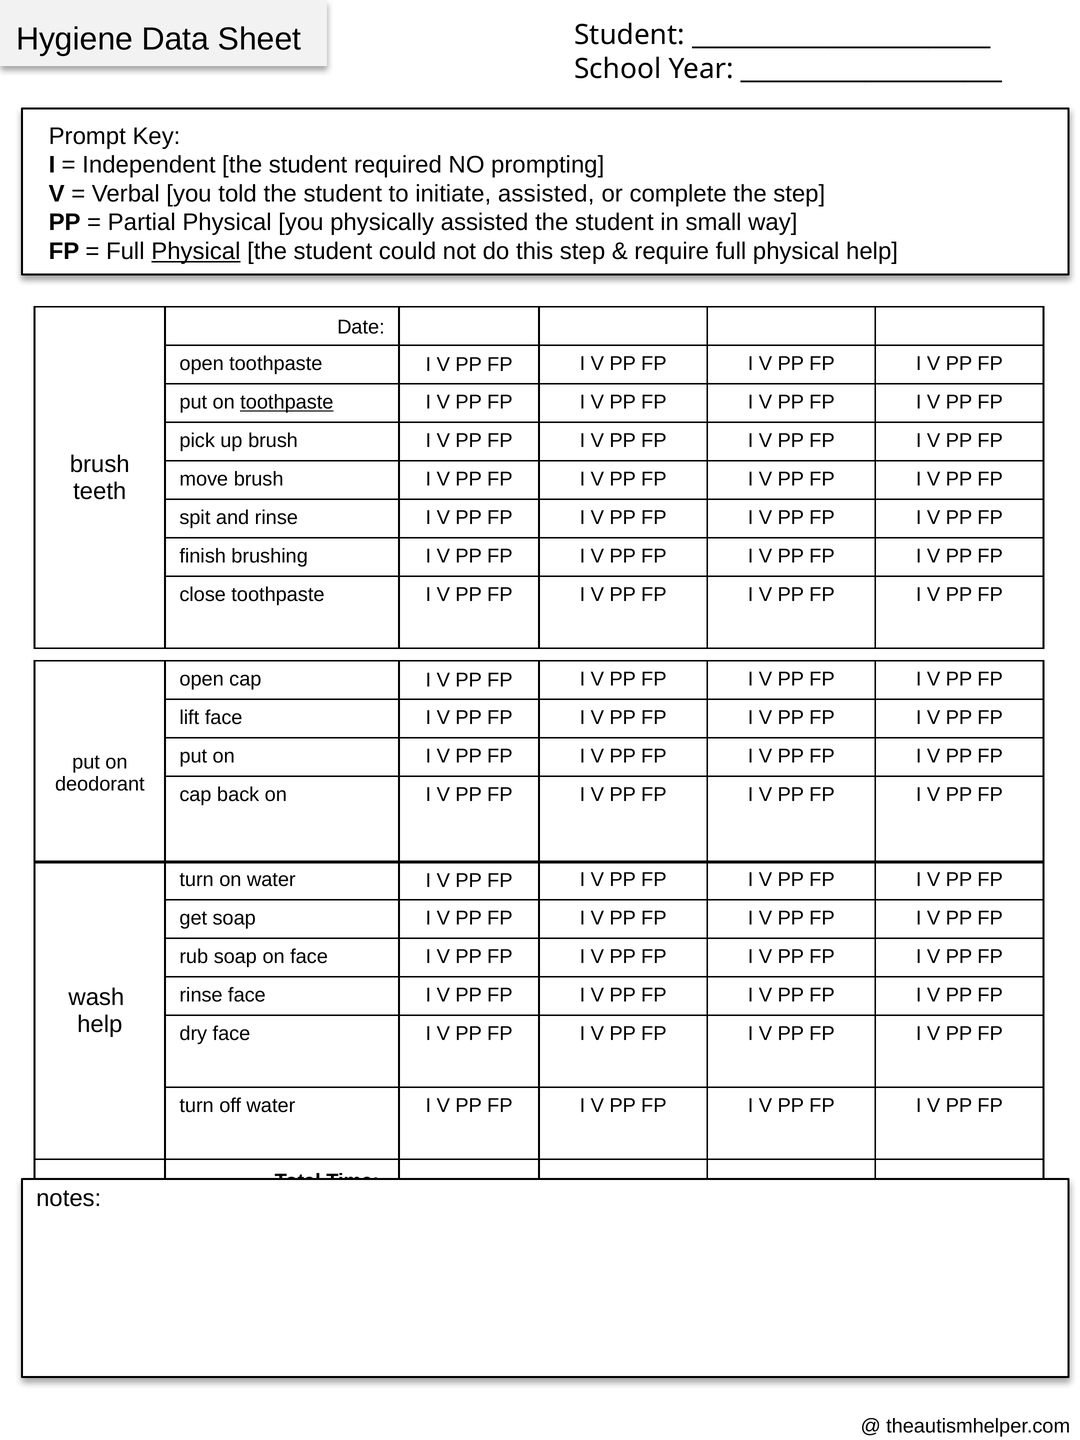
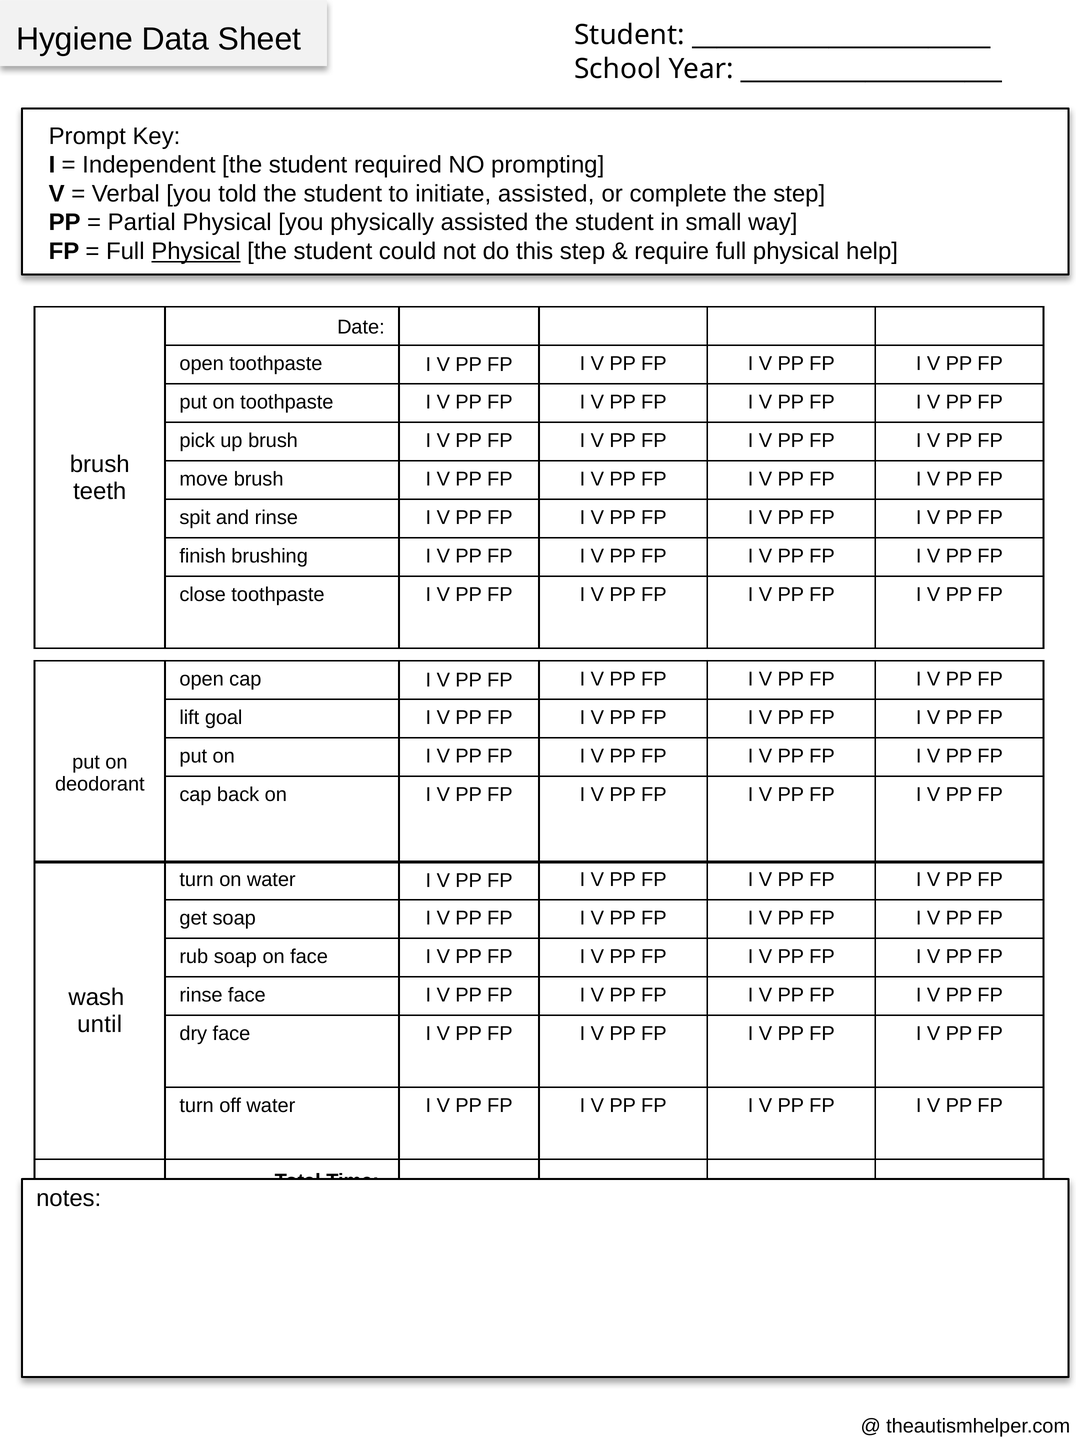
toothpaste underline: present -> none (287, 402)
lift face: face -> goal (224, 718)
help: help -> until (100, 1024)
